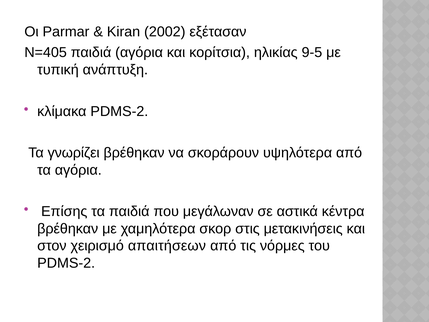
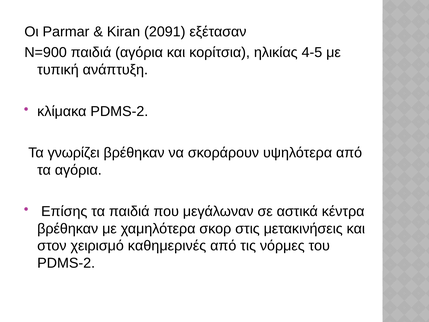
2002: 2002 -> 2091 (165, 32)
Ν=405: Ν=405 -> Ν=900 (46, 53)
9-5: 9-5 -> 4-5 (312, 53)
απαιτήσεων: απαιτήσεων -> καθημερινές (167, 246)
